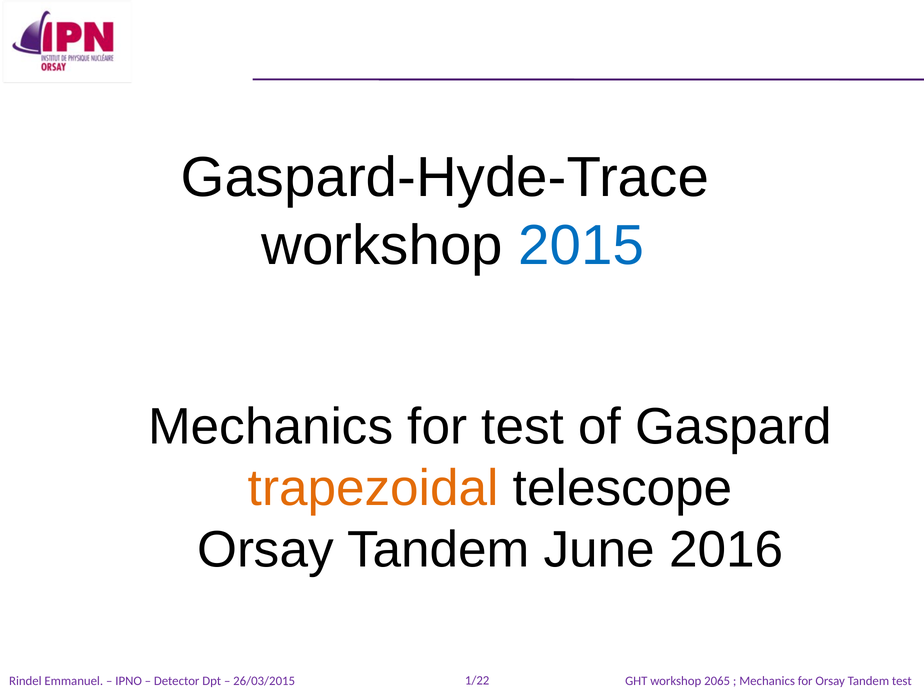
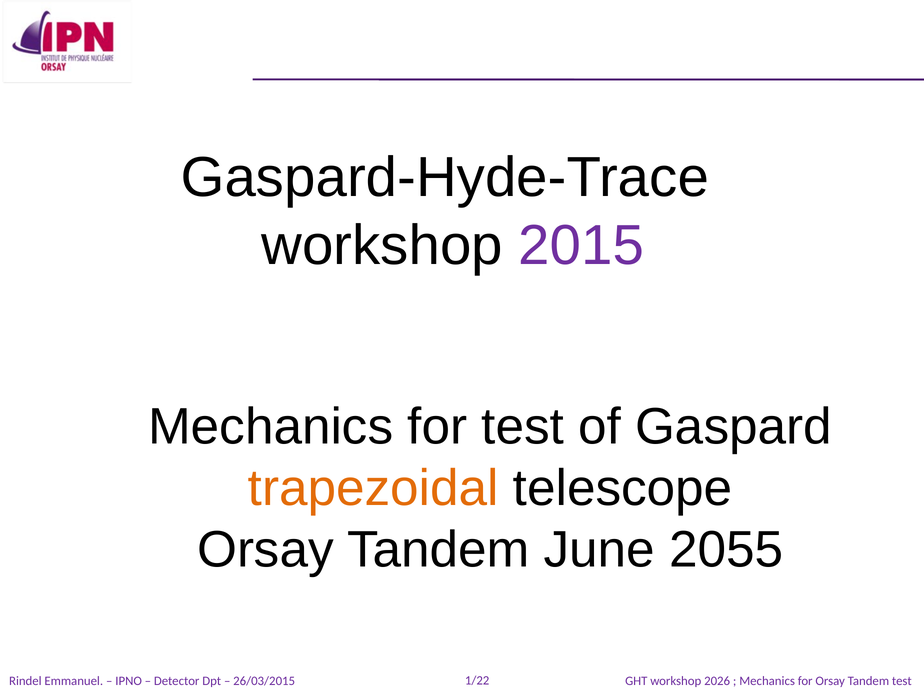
2015 colour: blue -> purple (581, 246)
2016: 2016 -> 2055 (726, 550)
2065: 2065 -> 2026 (717, 681)
